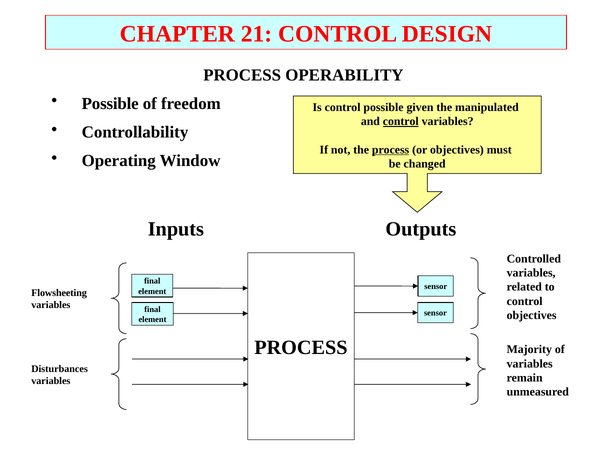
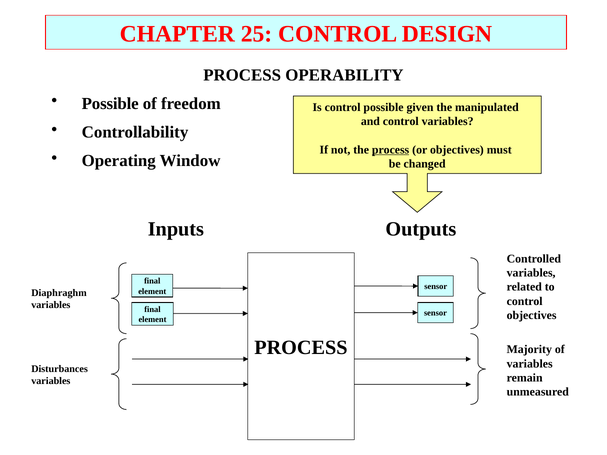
21: 21 -> 25 (256, 34)
control underline: present -> none (401, 122)
Flowsheeting: Flowsheeting -> Diaphraghm (59, 293)
